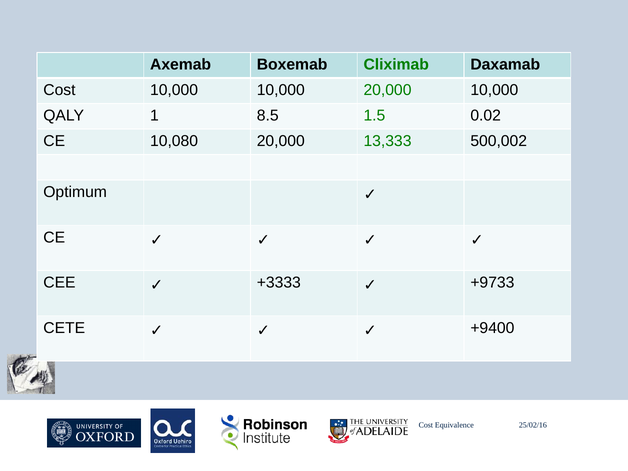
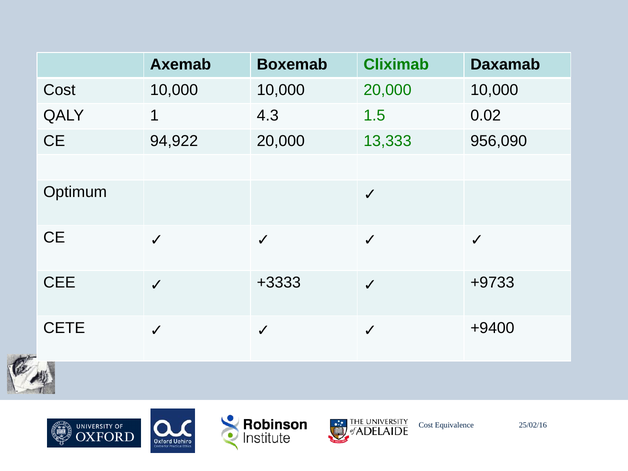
8.5: 8.5 -> 4.3 (268, 116)
10,080: 10,080 -> 94,922 (174, 141)
500,002: 500,002 -> 956,090 (499, 141)
